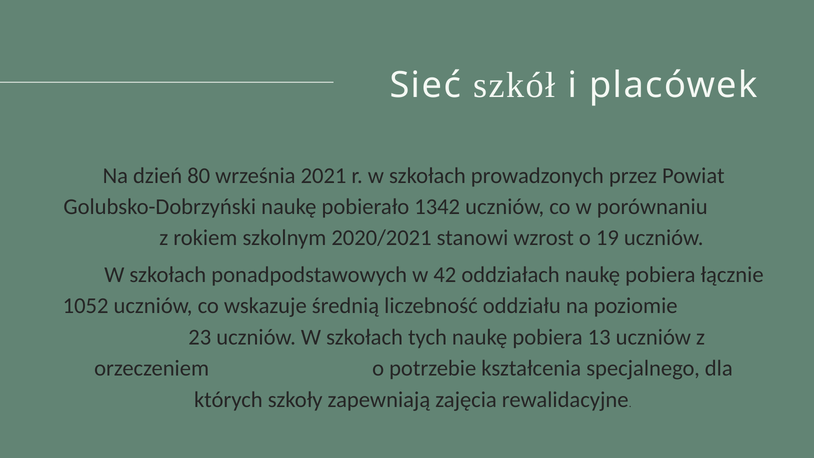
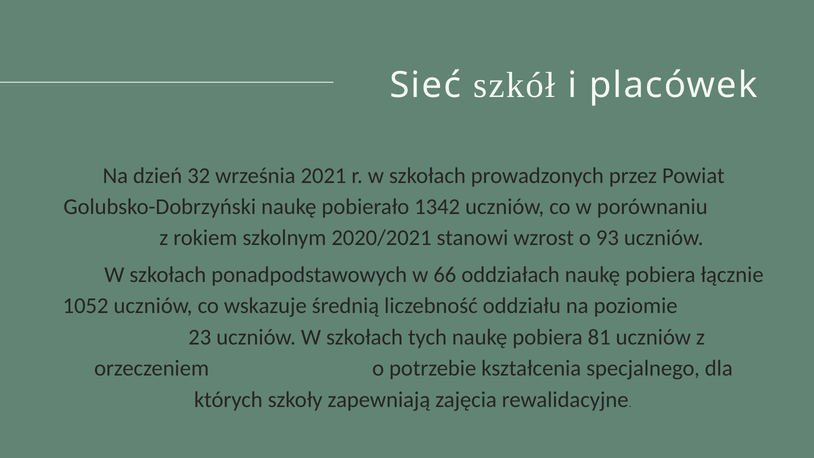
80: 80 -> 32 (199, 176)
19: 19 -> 93 (607, 238)
42: 42 -> 66 (445, 275)
13: 13 -> 81 (599, 337)
